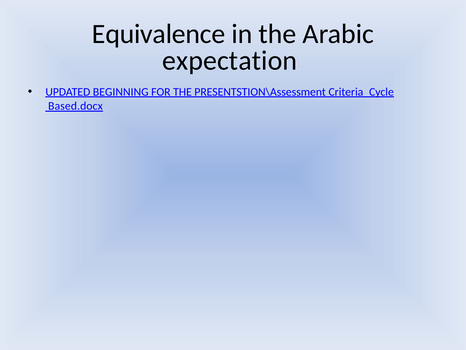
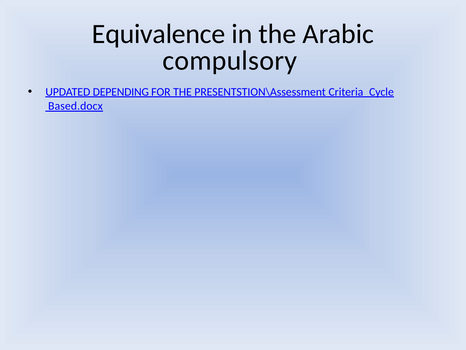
expectation: expectation -> compulsory (230, 61)
BEGINNING: BEGINNING -> DEPENDING (121, 92)
